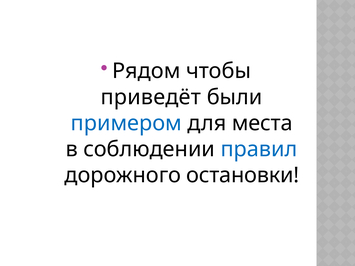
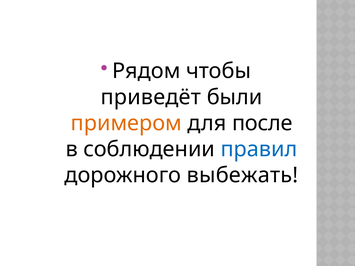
примером colour: blue -> orange (126, 123)
места: места -> после (262, 123)
остановки: остановки -> выбежать (242, 175)
